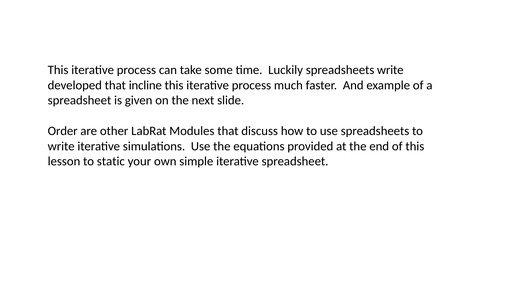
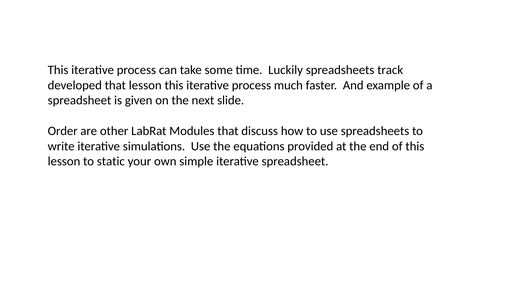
spreadsheets write: write -> track (390, 70)
that incline: incline -> lesson (145, 85)
